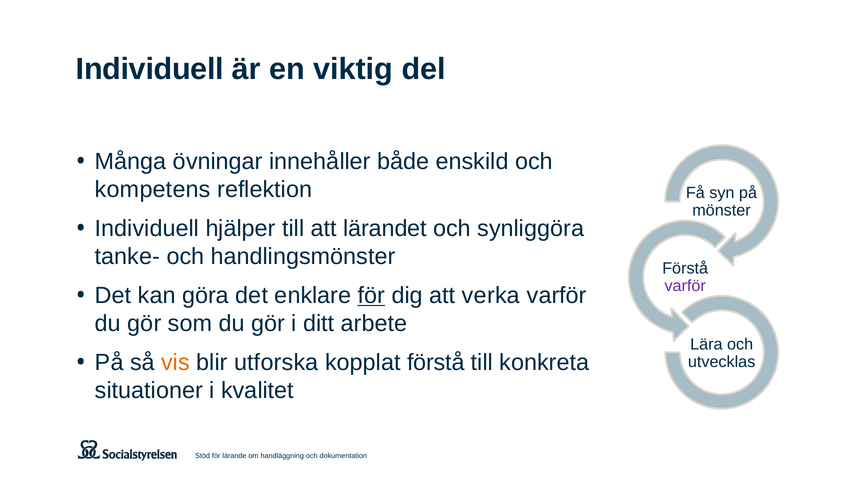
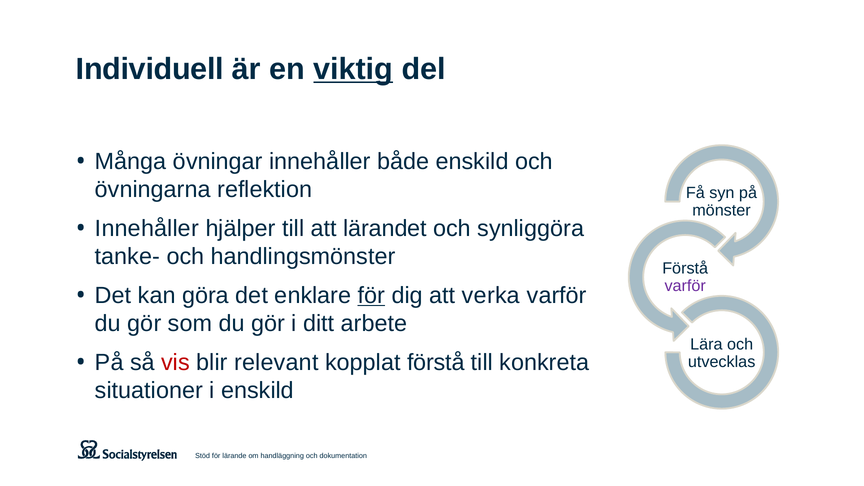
viktig underline: none -> present (353, 69)
kompetens: kompetens -> övningarna (153, 190)
Individuell: Individuell -> Innehåller (147, 229)
vis colour: orange -> red (176, 362)
utforska: utforska -> relevant (276, 362)
i kvalitet: kvalitet -> enskild (257, 390)
